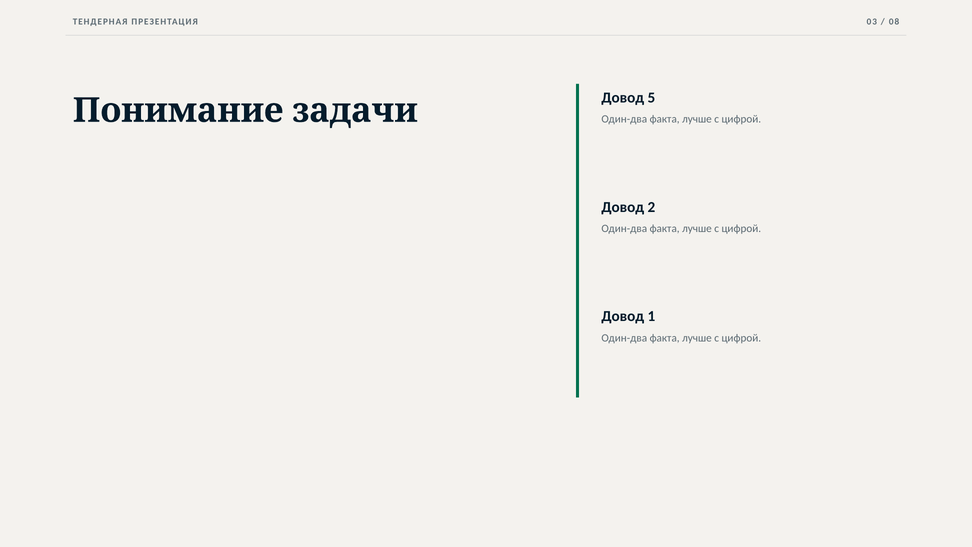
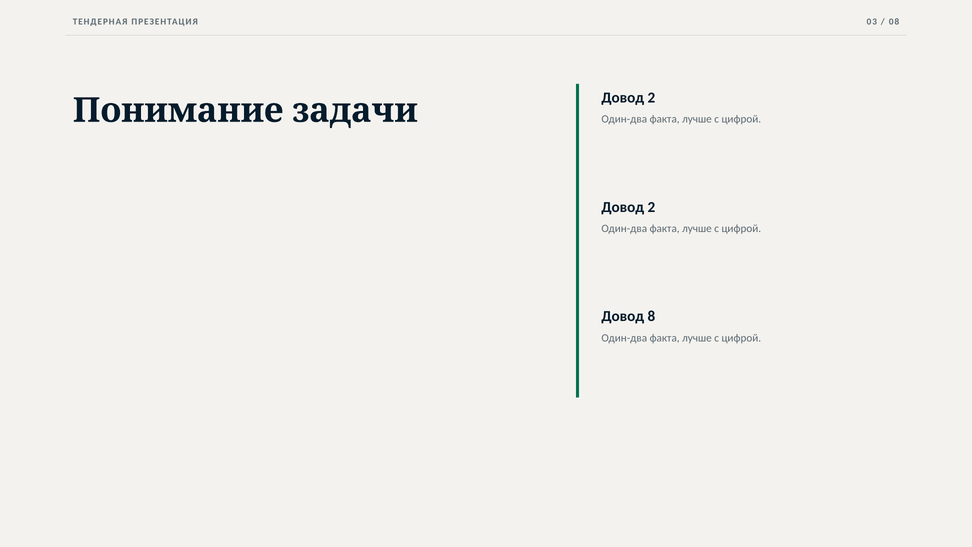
5: 5 -> 2 (651, 98)
1: 1 -> 8 (651, 316)
